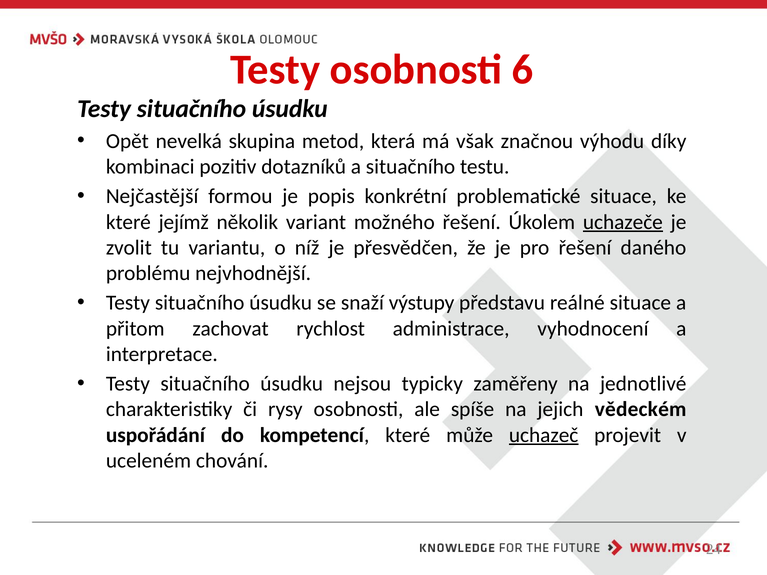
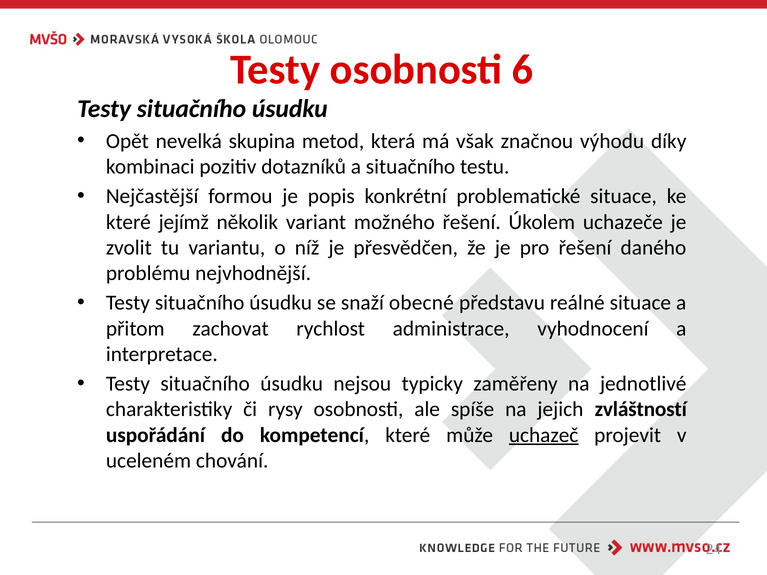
uchazeče underline: present -> none (623, 222)
výstupy: výstupy -> obecné (421, 303)
vědeckém: vědeckém -> zvláštností (641, 410)
